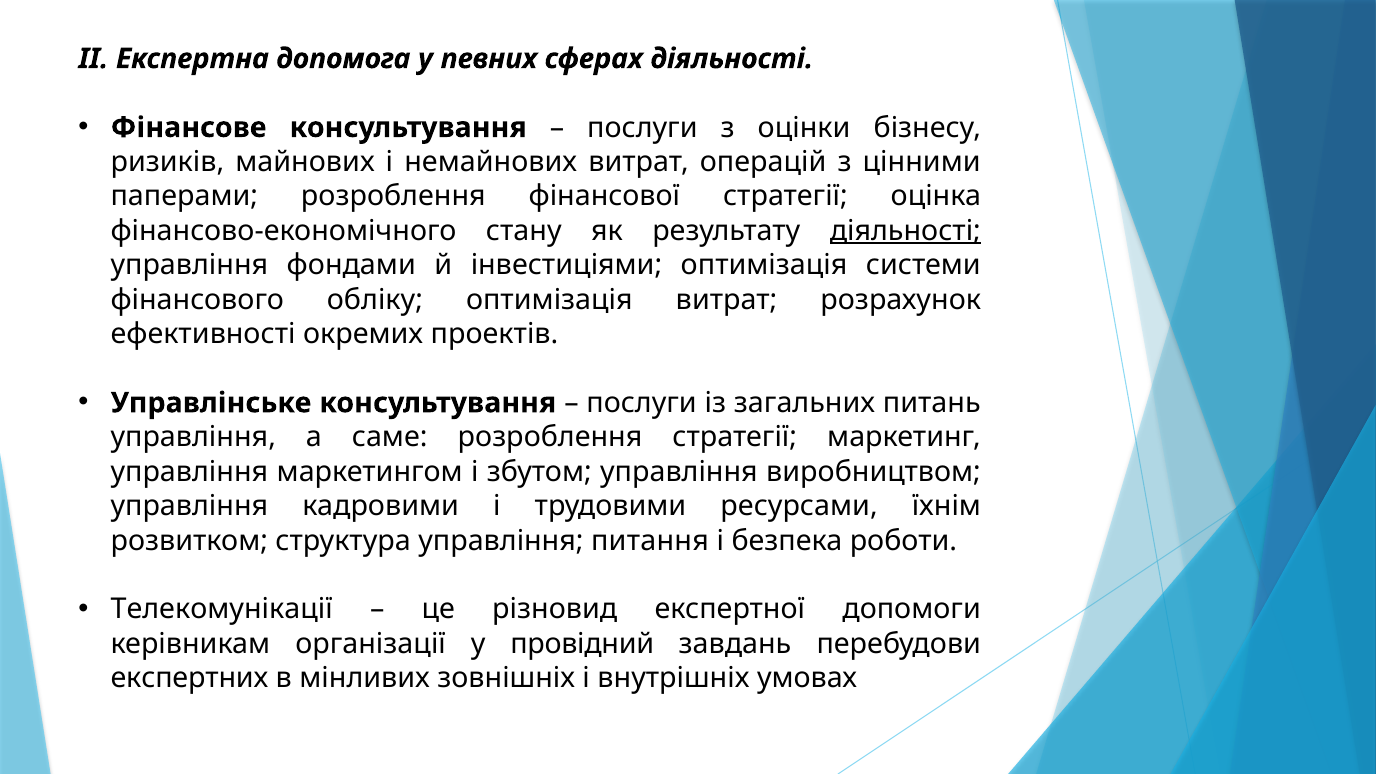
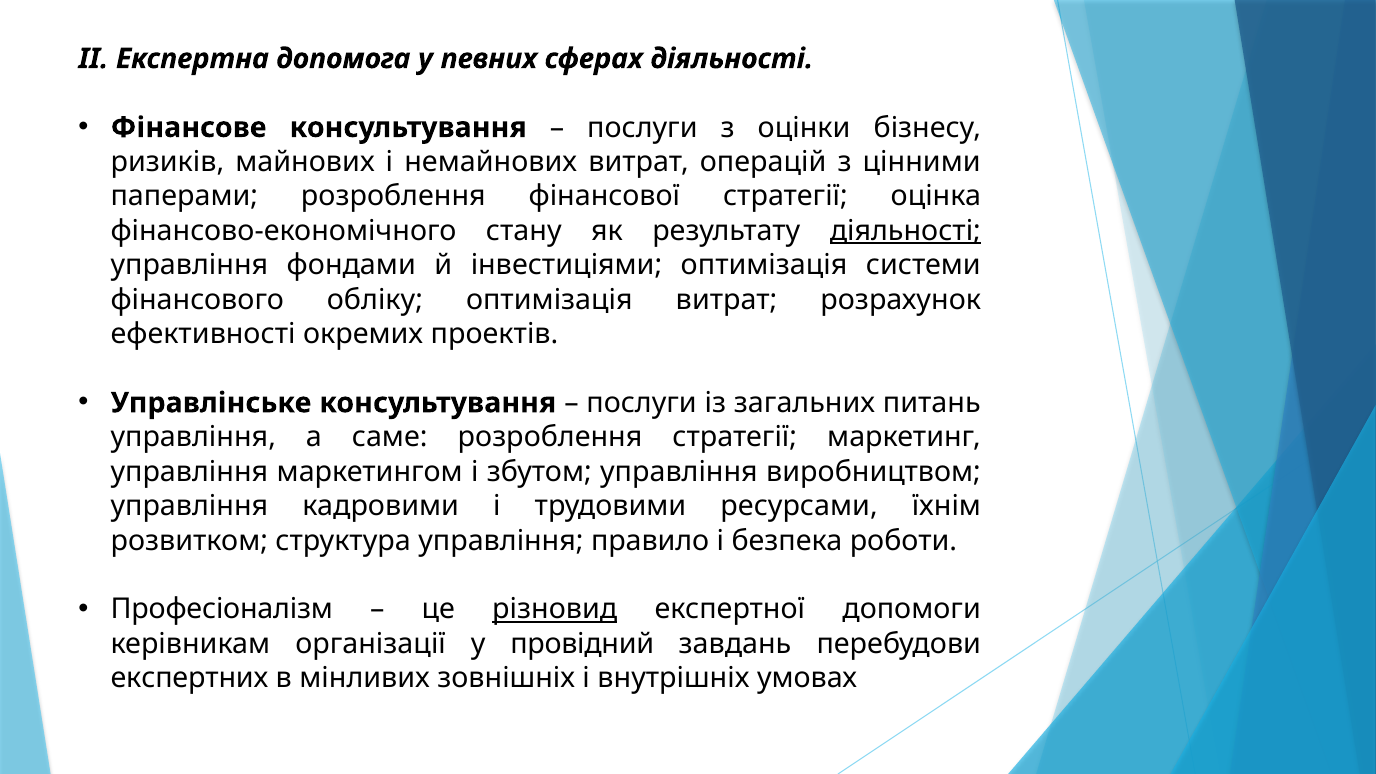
питання: питання -> правило (650, 541)
Телекомунікації: Телекомунікації -> Професіоналізм (222, 609)
різновид underline: none -> present (555, 609)
